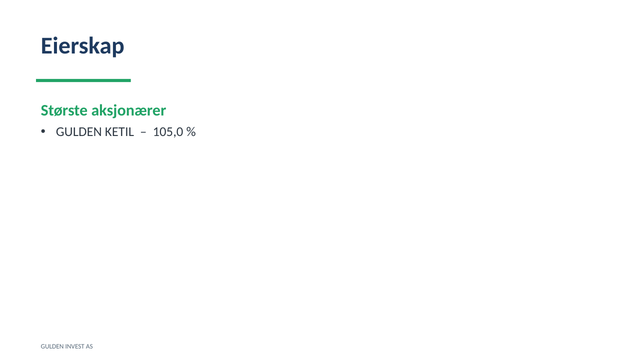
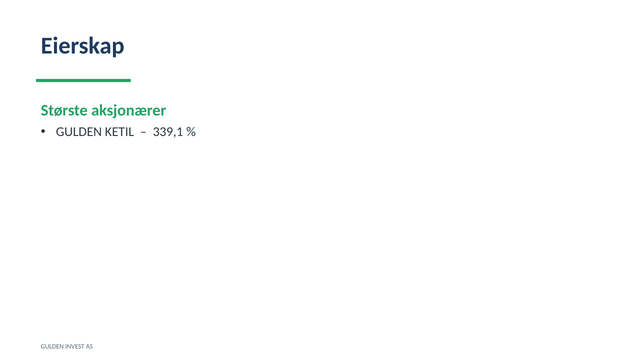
105,0: 105,0 -> 339,1 (168, 132)
